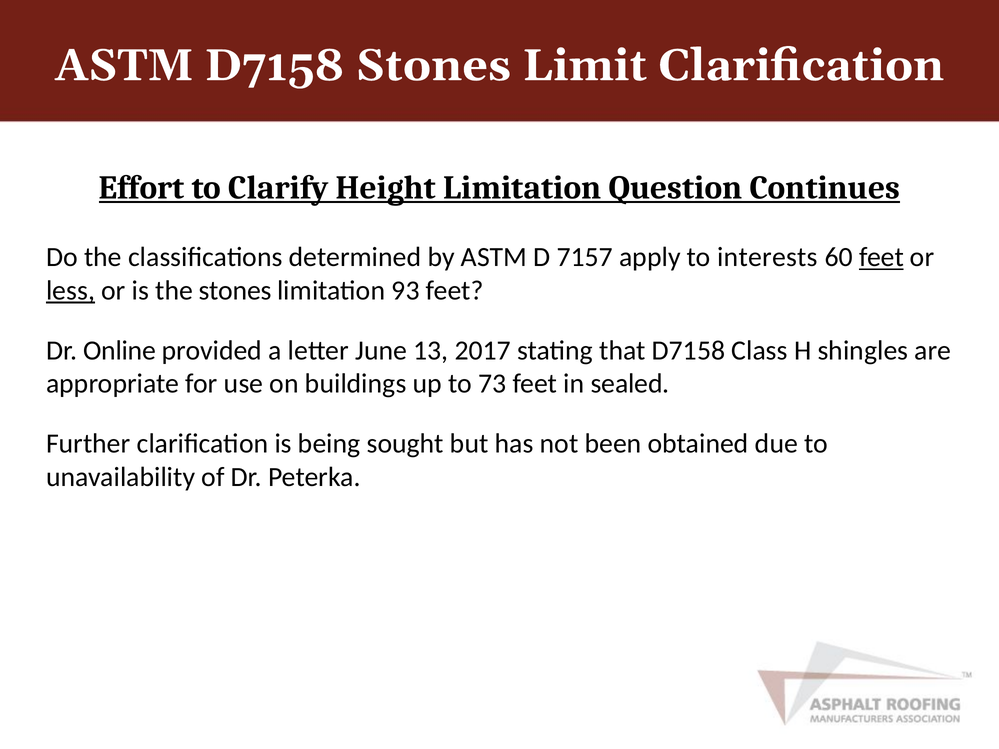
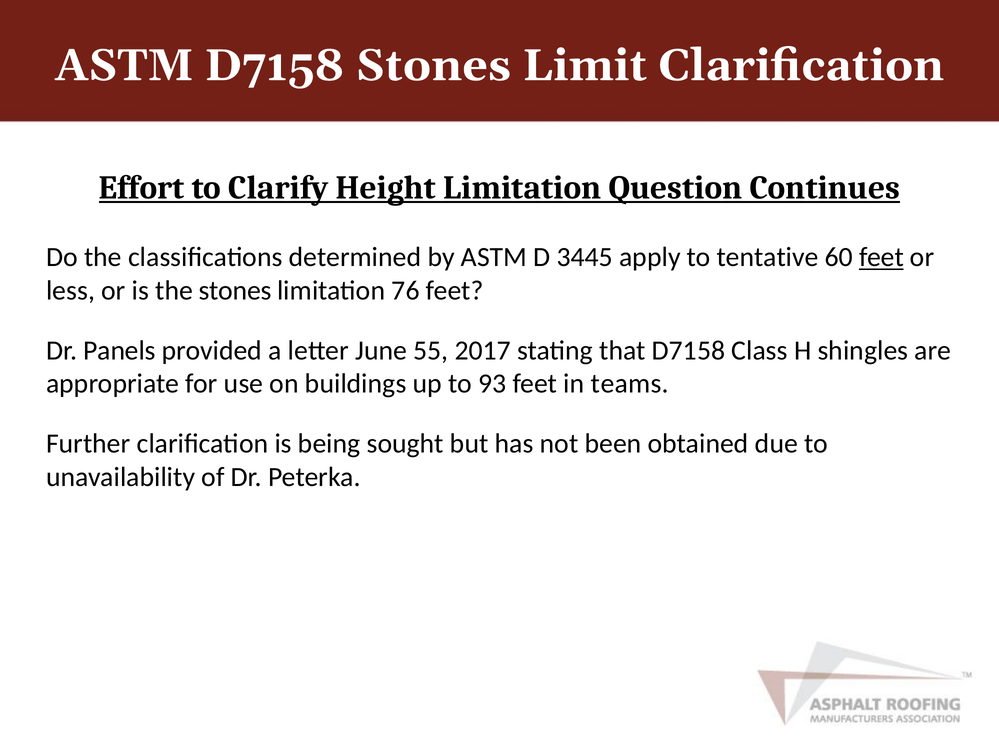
7157: 7157 -> 3445 (585, 257)
interests: interests -> tentative (768, 257)
less underline: present -> none (71, 291)
93: 93 -> 76 (406, 291)
Online: Online -> Panels (119, 351)
13: 13 -> 55 (431, 351)
73: 73 -> 93 (492, 384)
sealed: sealed -> teams (630, 384)
